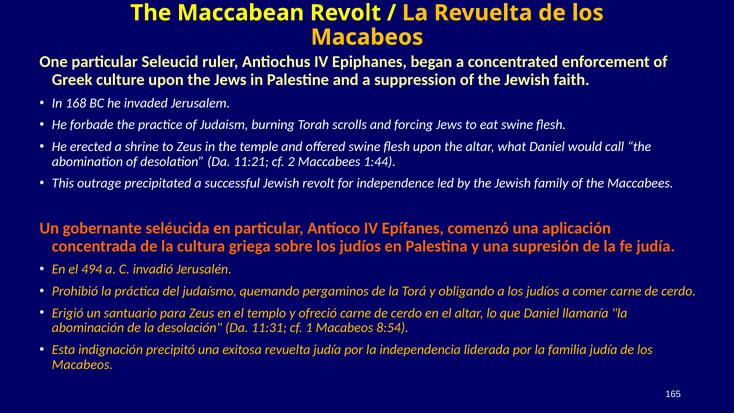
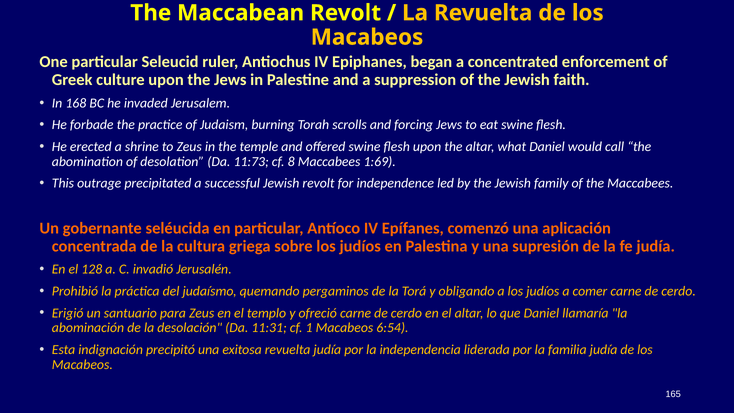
11:21: 11:21 -> 11:73 (251, 162)
2: 2 -> 8 (291, 162)
1:44: 1:44 -> 1:69 (380, 162)
494: 494 -> 128 (92, 269)
8:54: 8:54 -> 6:54 (392, 328)
